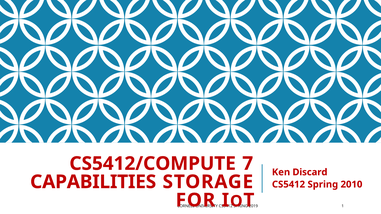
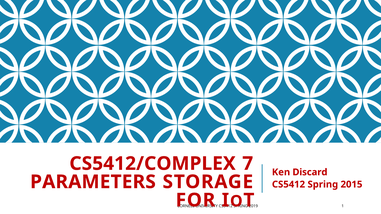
CS5412/COMPUTE: CS5412/COMPUTE -> CS5412/COMPLEX (153, 164)
CAPABILITIES: CAPABILITIES -> PARAMETERS (93, 182)
2010: 2010 -> 2015 (351, 185)
